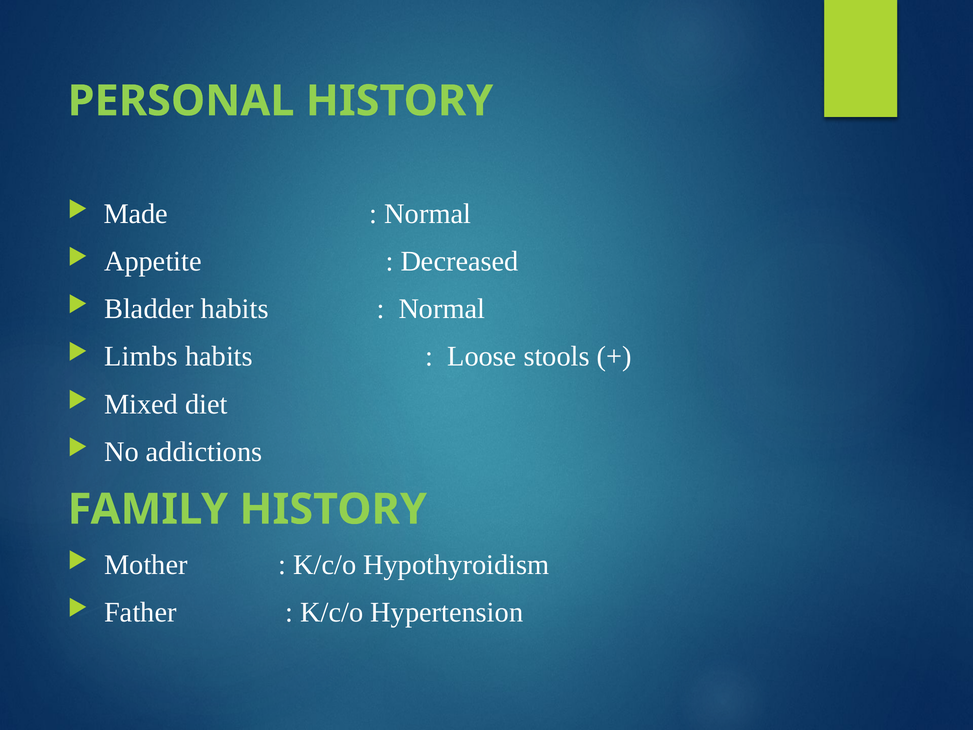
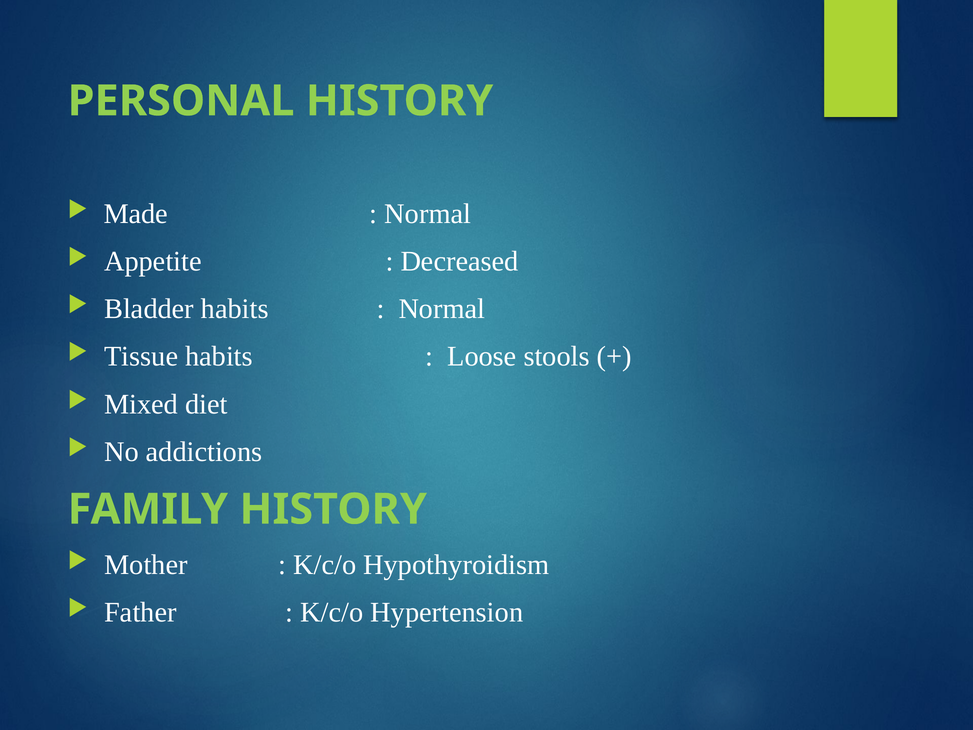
Limbs: Limbs -> Tissue (141, 357)
